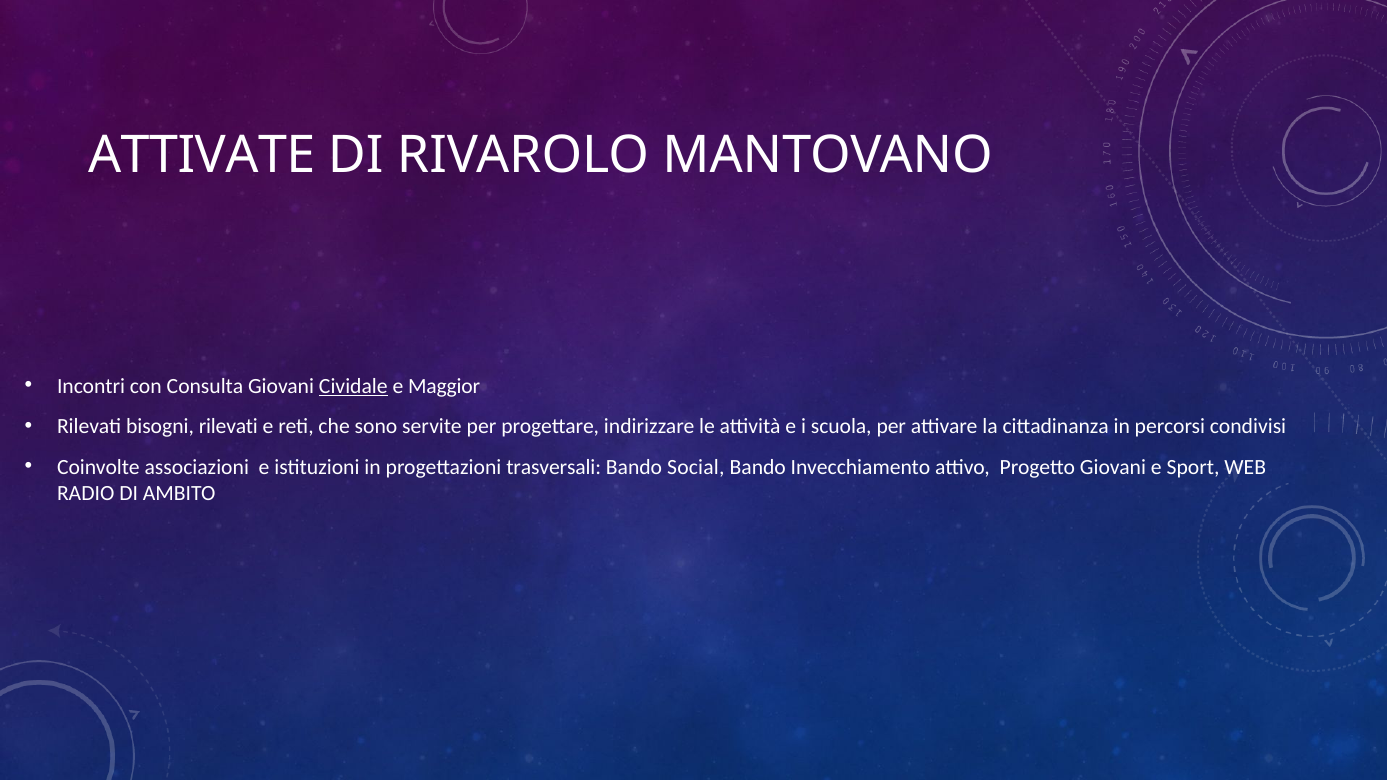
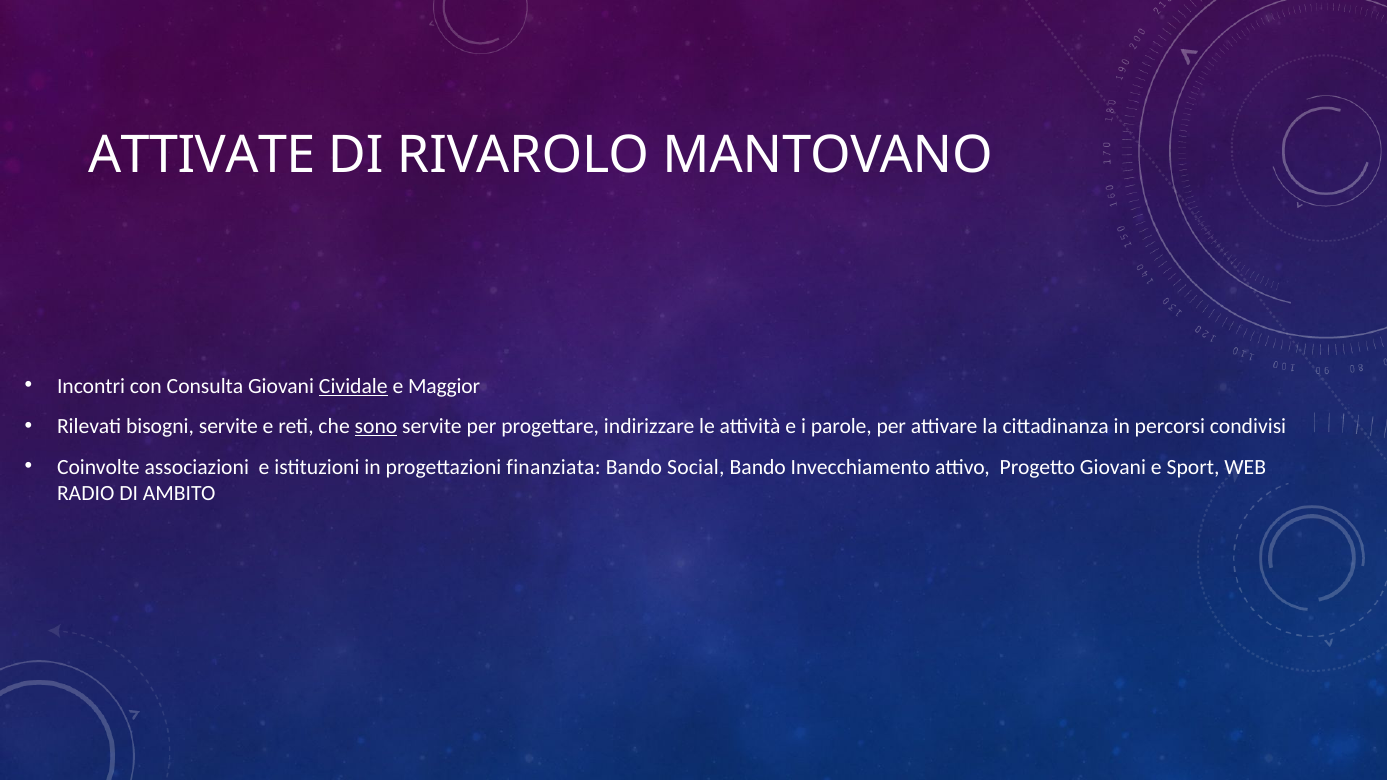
bisogni rilevati: rilevati -> servite (228, 427)
sono underline: none -> present (376, 427)
scuola: scuola -> parole (841, 427)
trasversali: trasversali -> finanziata (554, 467)
